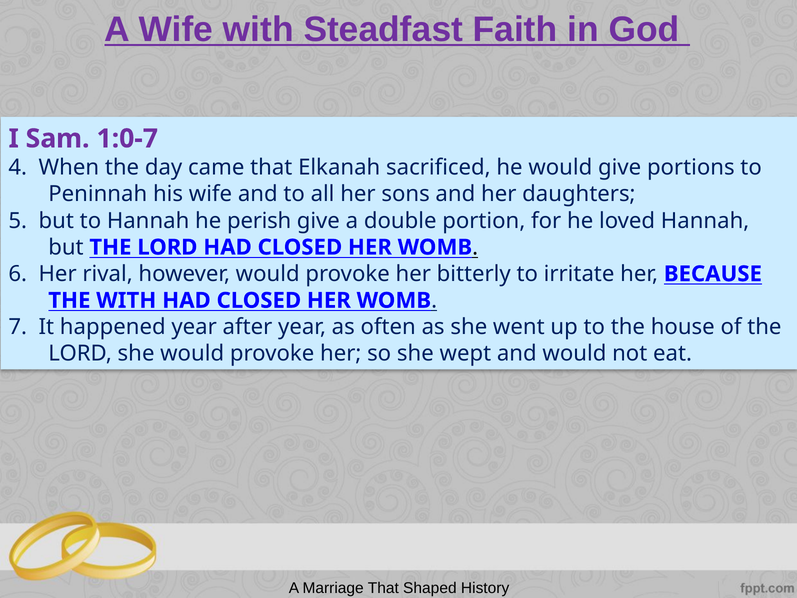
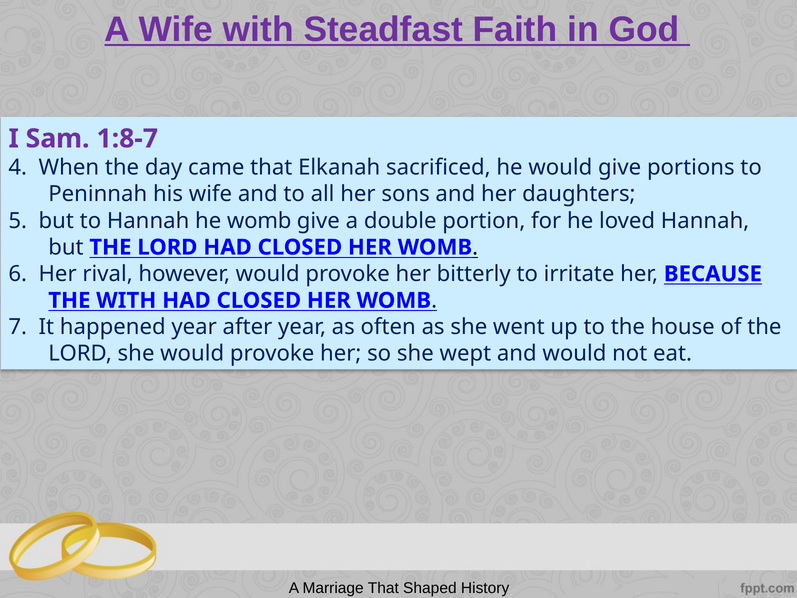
1:0-7: 1:0-7 -> 1:8-7 (127, 139)
he perish: perish -> womb (259, 221)
